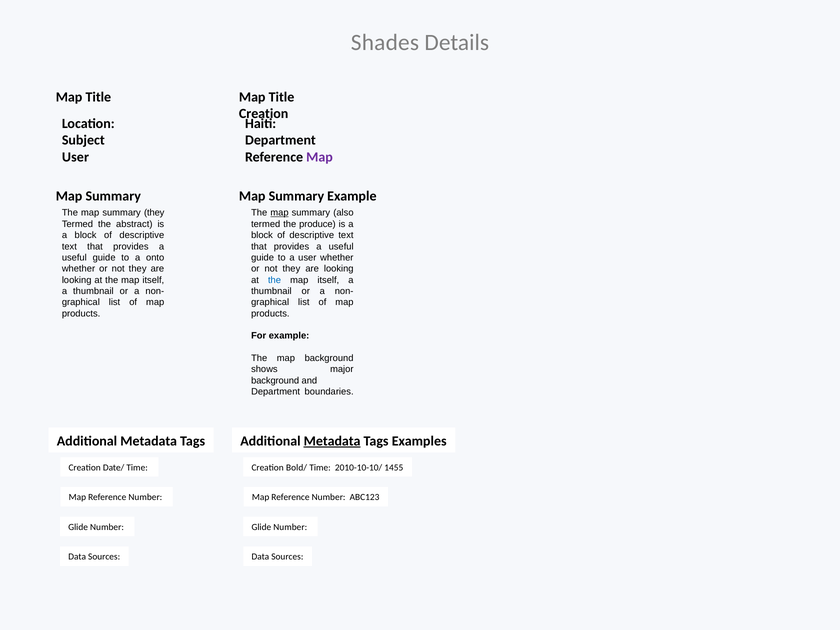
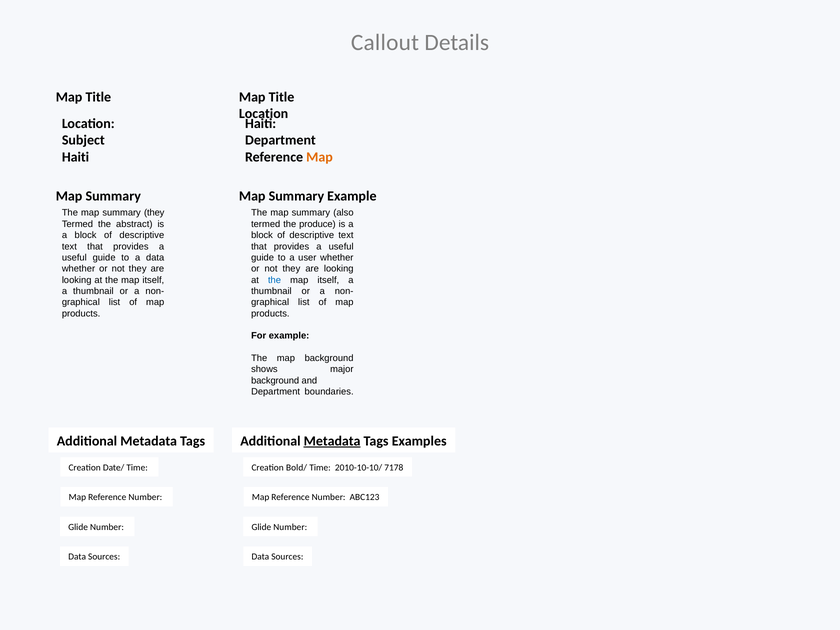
Shades: Shades -> Callout (385, 43)
Creation: Creation -> Location (264, 114)
User: User -> Haiti (76, 157)
Map colour: purple -> orange (320, 157)
map underline: present -> none (279, 213)
a onto: onto -> data (155, 258)
1455: 1455 -> 7178 (394, 468)
